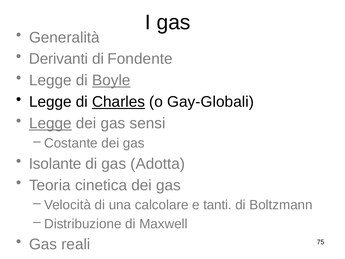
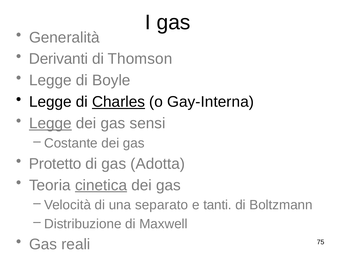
Fondente: Fondente -> Thomson (140, 59)
Boyle underline: present -> none (111, 80)
Gay-Globali: Gay-Globali -> Gay-Interna (211, 102)
Isolante: Isolante -> Protetto (55, 164)
cinetica underline: none -> present (101, 185)
calcolare: calcolare -> separato (162, 205)
